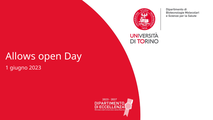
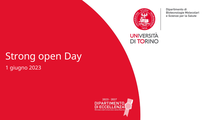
Allows: Allows -> Strong (21, 56)
